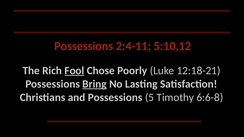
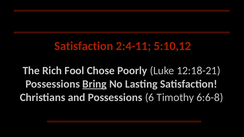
Possessions: Possessions -> Satisfaction (84, 46)
Fool underline: present -> none (74, 71)
5: 5 -> 6 (150, 98)
